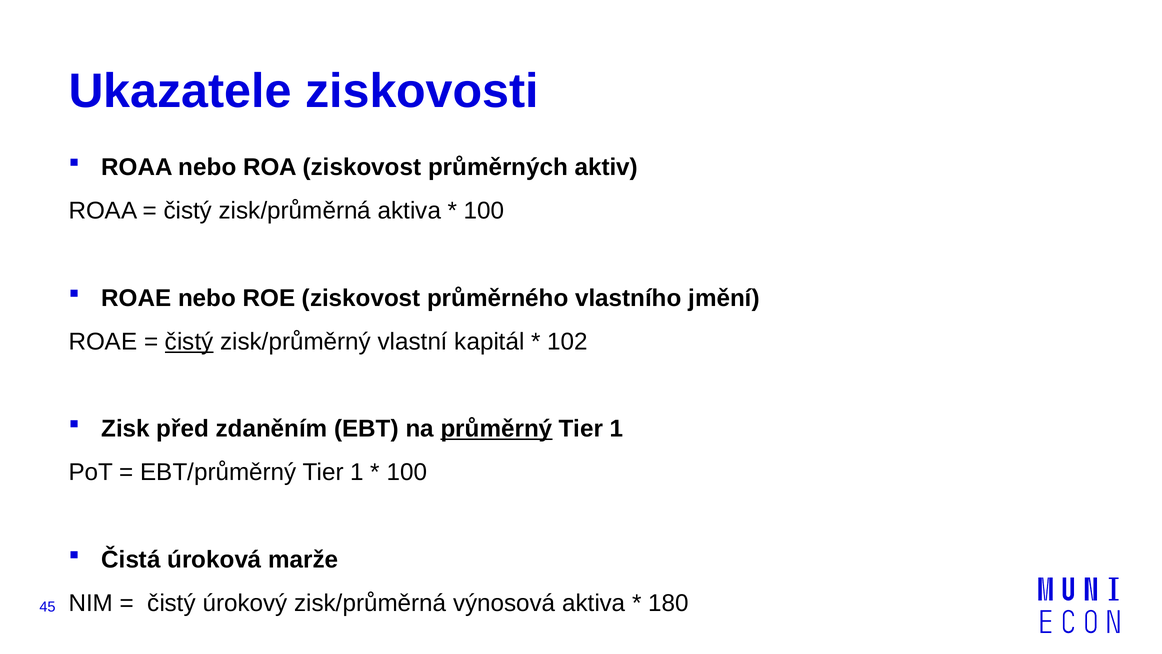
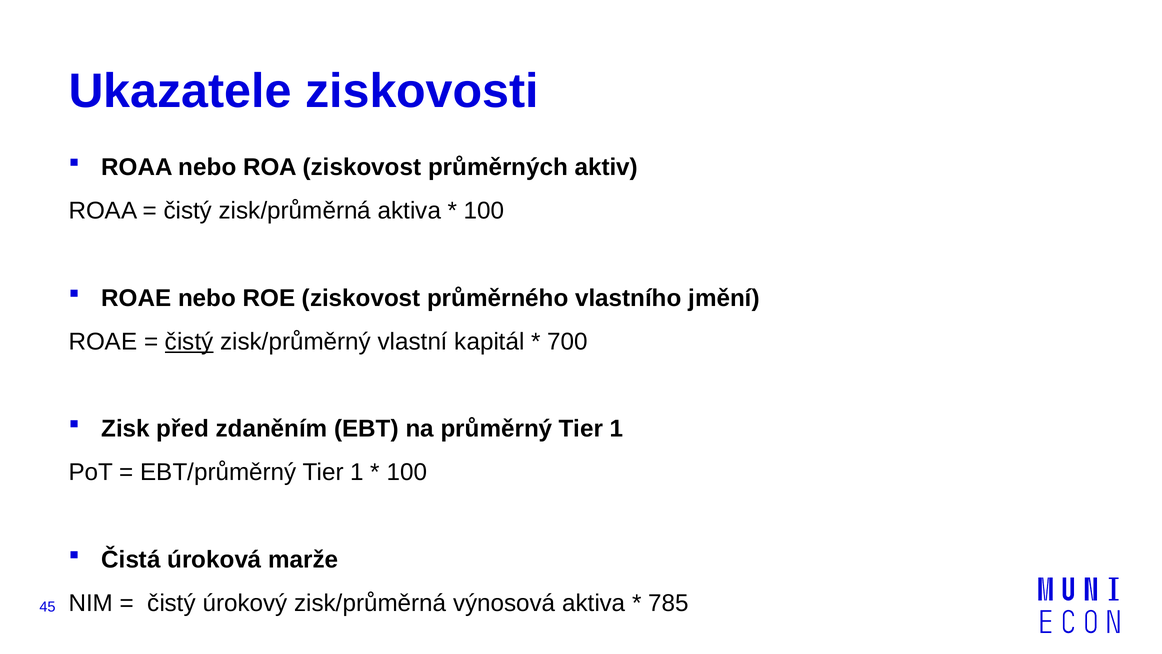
102: 102 -> 700 (568, 341)
průměrný underline: present -> none (496, 429)
180: 180 -> 785 (669, 603)
